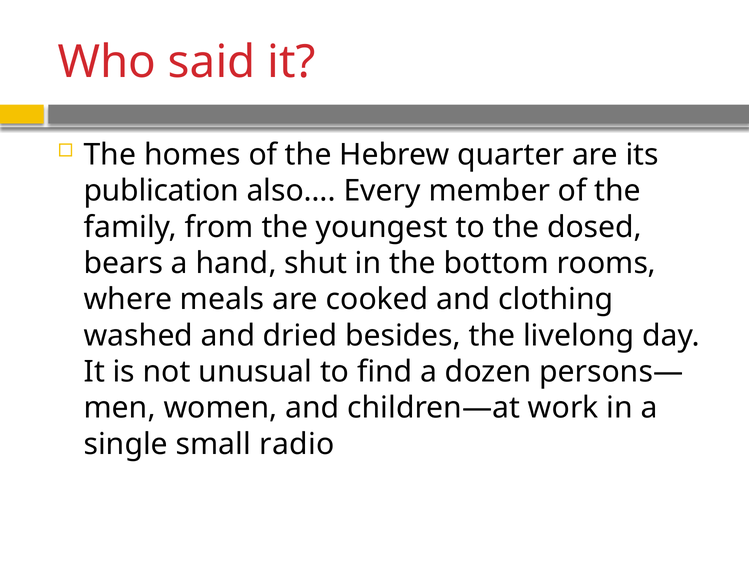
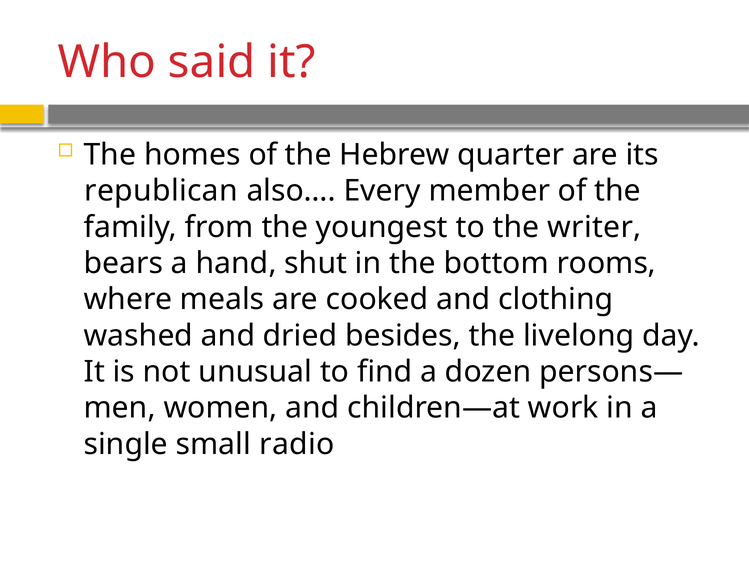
publication: publication -> republican (161, 191)
dosed: dosed -> writer (594, 227)
